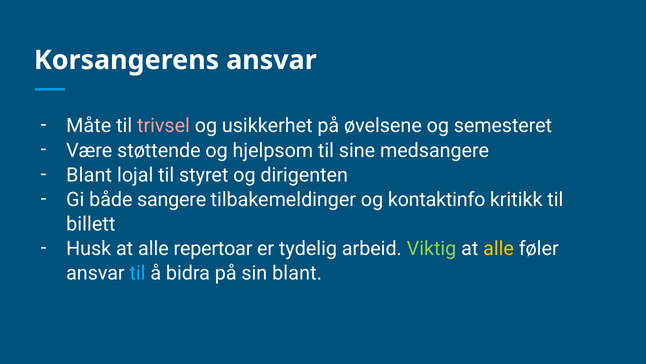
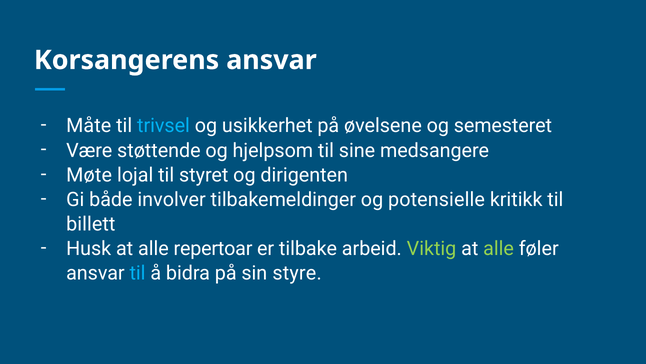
trivsel colour: pink -> light blue (163, 126)
Blant: Blant -> Møte (89, 175)
sangere: sangere -> involver (172, 199)
kontaktinfo: kontaktinfo -> potensielle (436, 199)
tydelig: tydelig -> tilbake (308, 248)
alle colour: yellow -> light green (499, 248)
sin blant: blant -> styre (297, 273)
